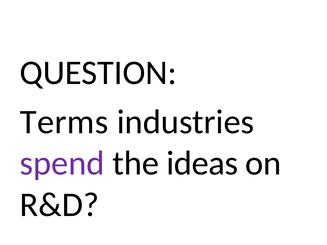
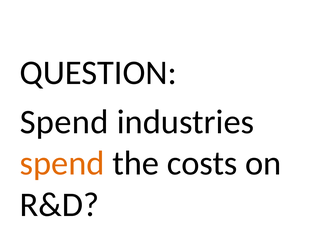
Terms: Terms -> Spend (64, 122)
spend colour: purple -> orange (62, 164)
ideas: ideas -> costs (202, 164)
